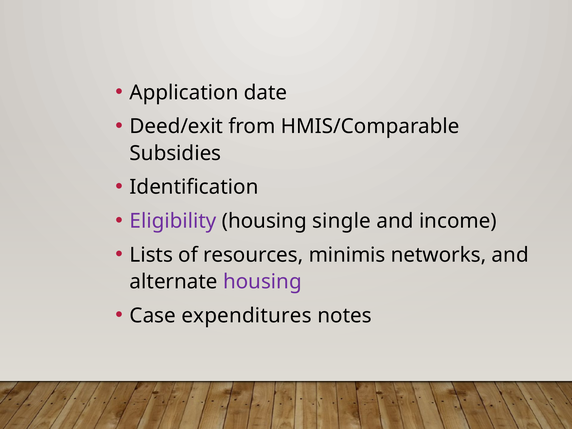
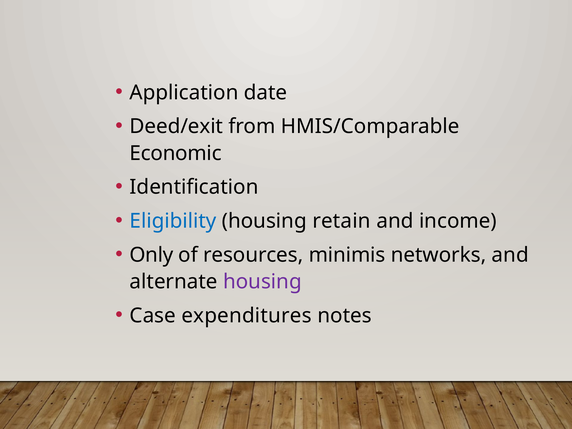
Subsidies: Subsidies -> Economic (176, 153)
Eligibility colour: purple -> blue (173, 221)
single: single -> retain (342, 221)
Lists: Lists -> Only (151, 255)
